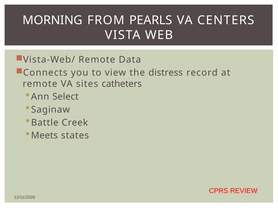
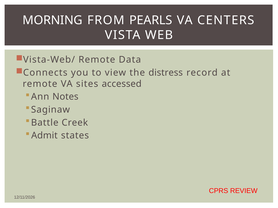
catheters: catheters -> accessed (122, 84)
Select: Select -> Notes (65, 97)
Meets: Meets -> Admit (44, 136)
